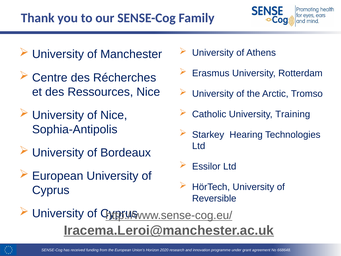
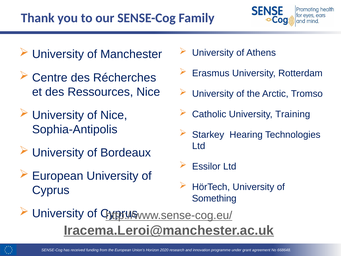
Reversible: Reversible -> Something (214, 198)
